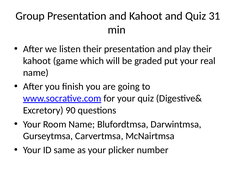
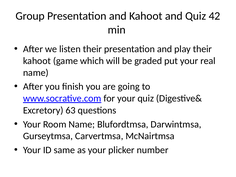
31: 31 -> 42 (214, 16)
90: 90 -> 63 (71, 110)
